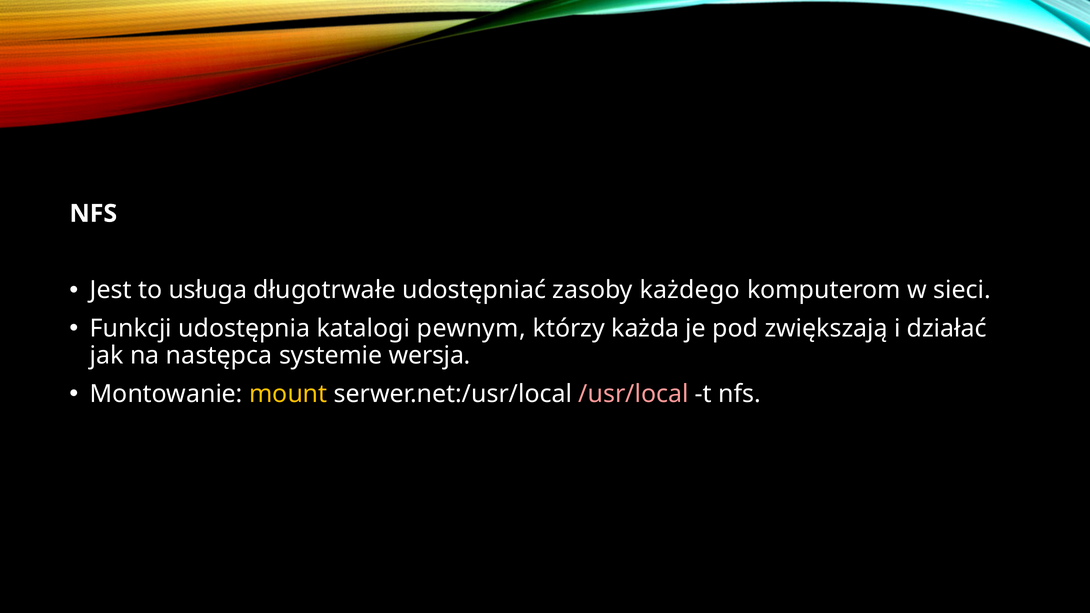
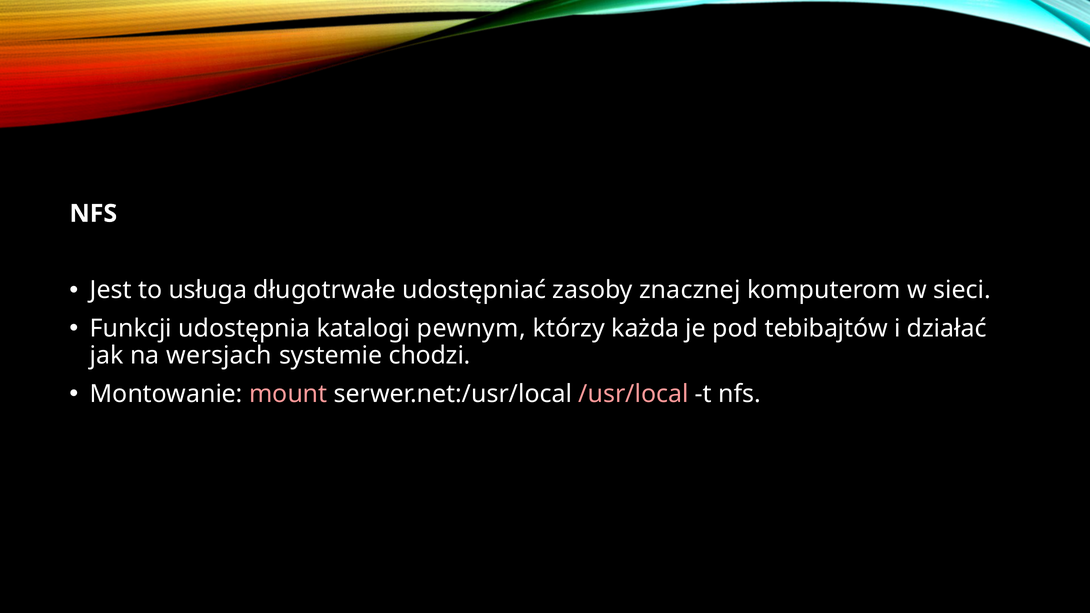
każdego: każdego -> znacznej (690, 290)
zwiększają: zwiększają -> tebibajtów (826, 329)
następca: następca -> wersjach (219, 356)
wersja: wersja -> chodzi (430, 356)
mount colour: yellow -> pink (288, 394)
